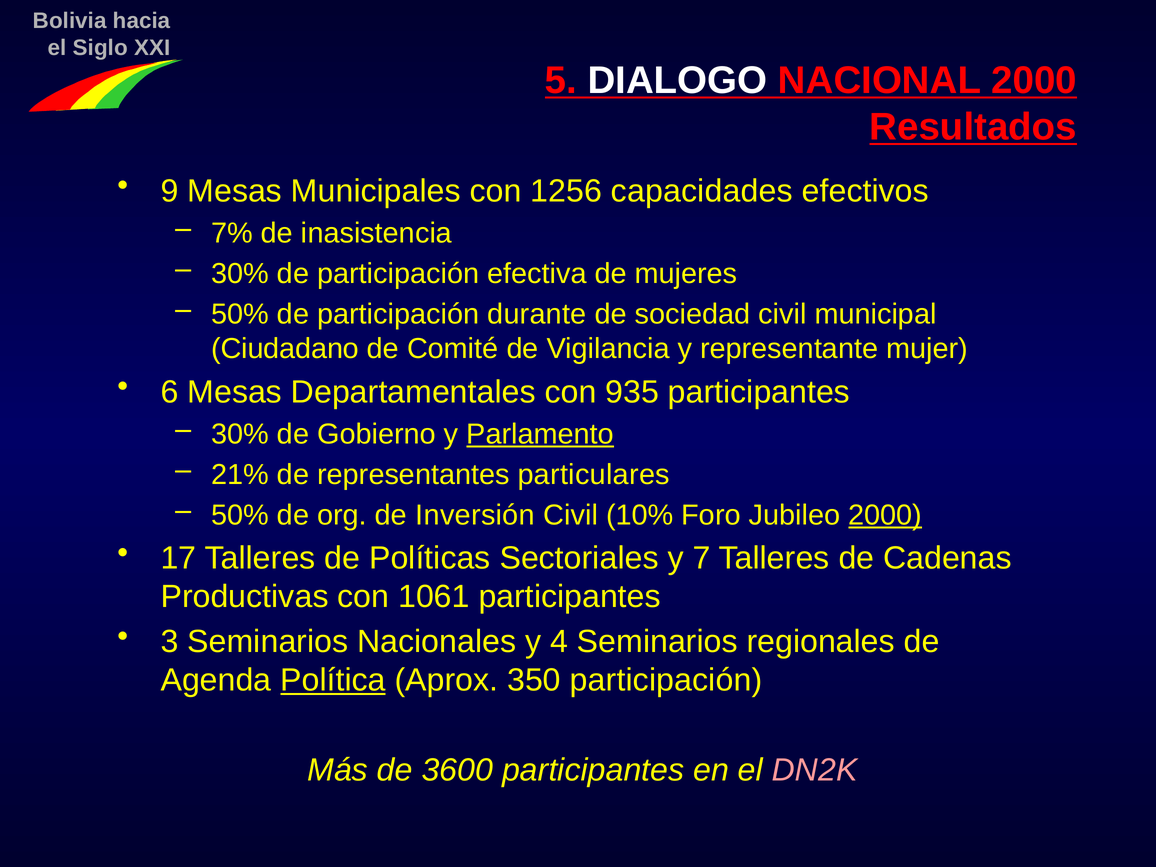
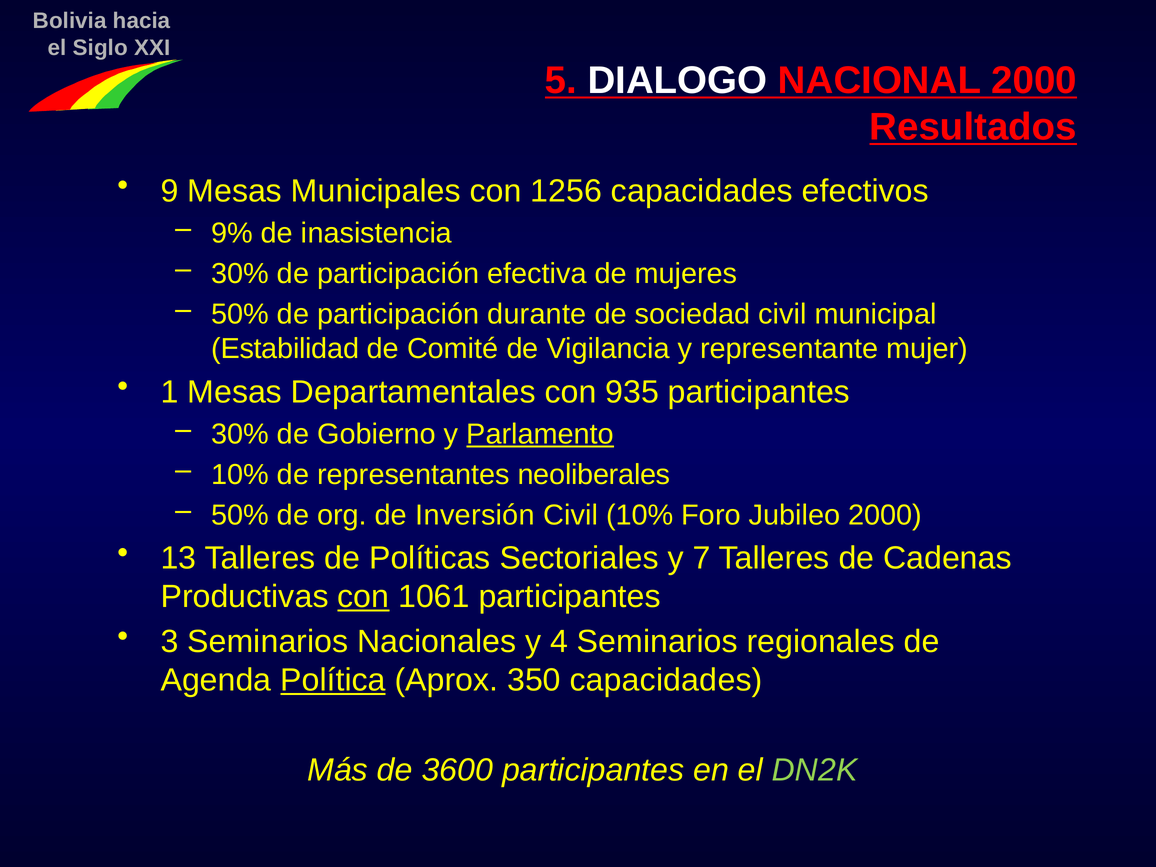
7%: 7% -> 9% (232, 233)
Ciudadano: Ciudadano -> Estabilidad (285, 349)
6: 6 -> 1 (170, 392)
21%: 21% -> 10% (240, 475)
particulares: particulares -> neoliberales (594, 475)
2000 underline: present -> none (885, 515)
17: 17 -> 13 (179, 558)
con underline: none -> present (363, 597)
350 participación: participación -> capacidades (666, 680)
DN2K colour: pink -> light green (815, 770)
